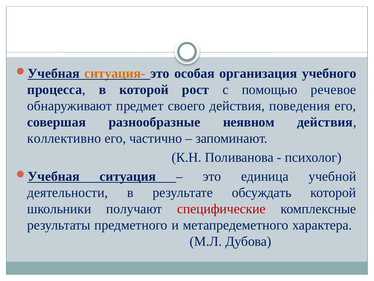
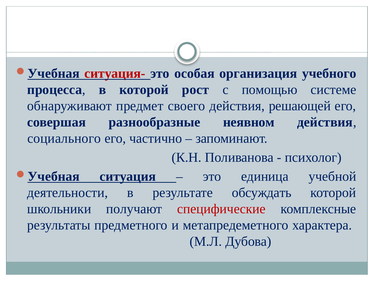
ситуация- colour: orange -> red (115, 73)
речевое: речевое -> системе (333, 90)
поведения: поведения -> решающей (300, 106)
коллективно: коллективно -> социального (64, 138)
